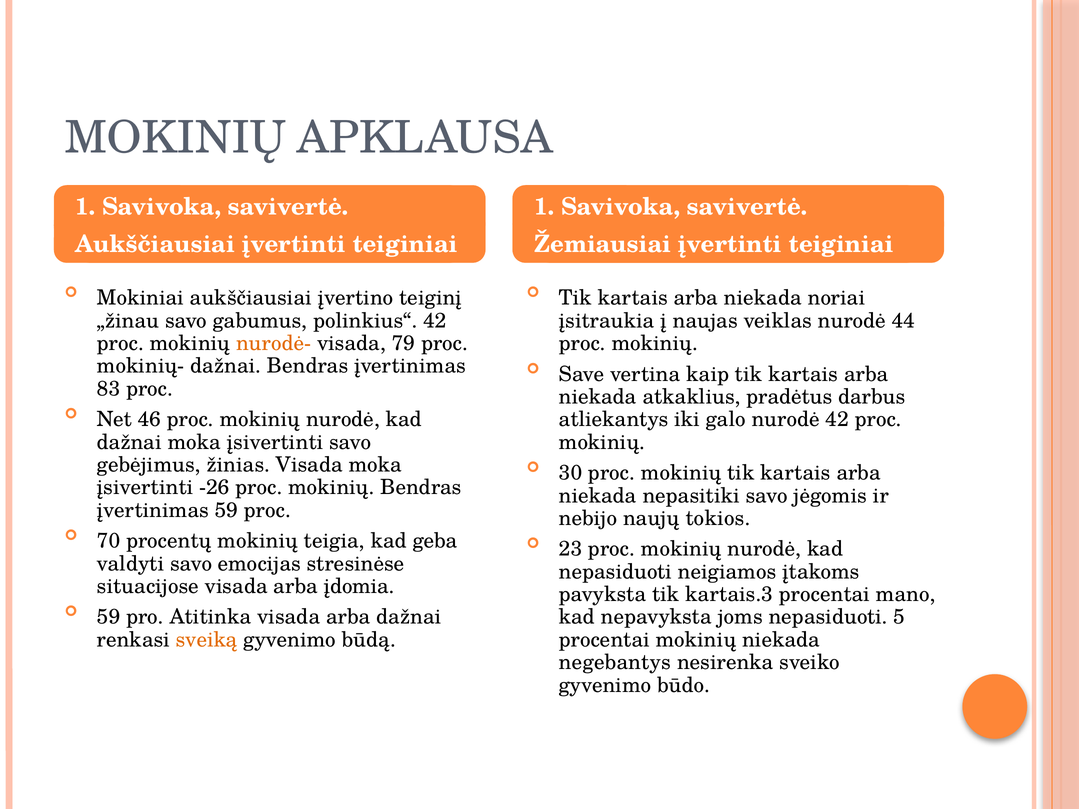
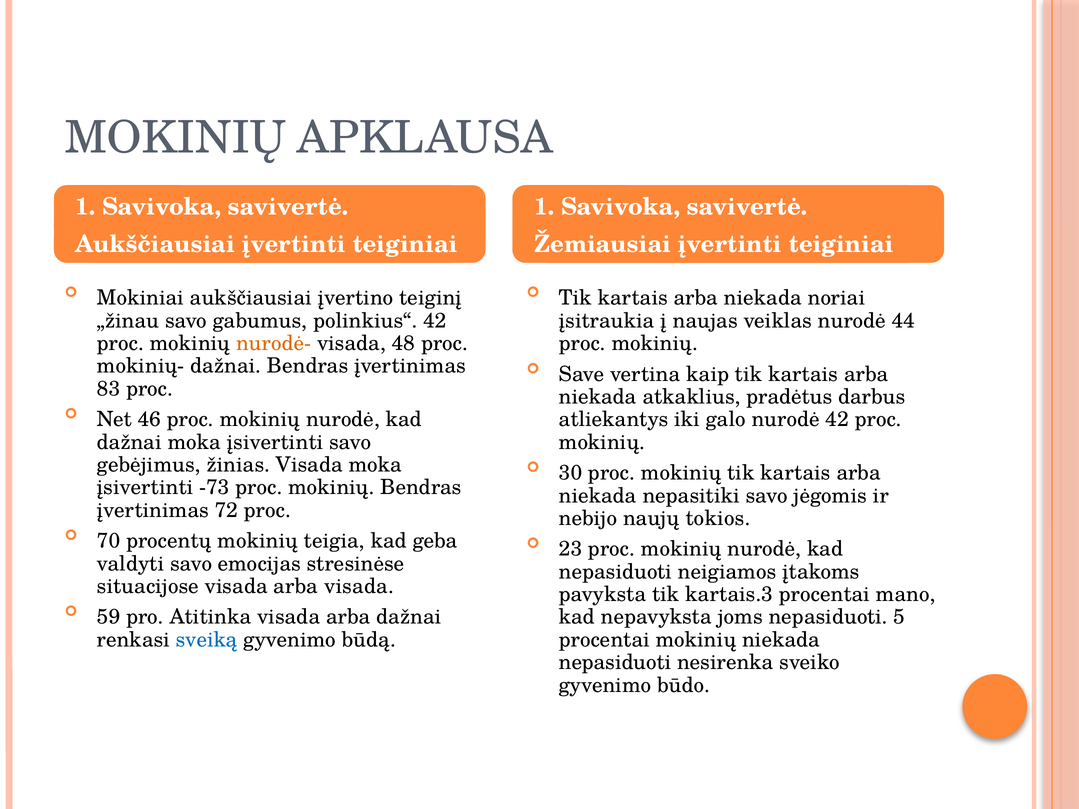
79: 79 -> 48 (403, 343)
-26: -26 -> -73 (214, 488)
įvertinimas 59: 59 -> 72 (226, 510)
arba įdomia: įdomia -> visada (359, 586)
sveiką colour: orange -> blue (207, 640)
negebantys: negebantys -> nepasiduoti (615, 663)
